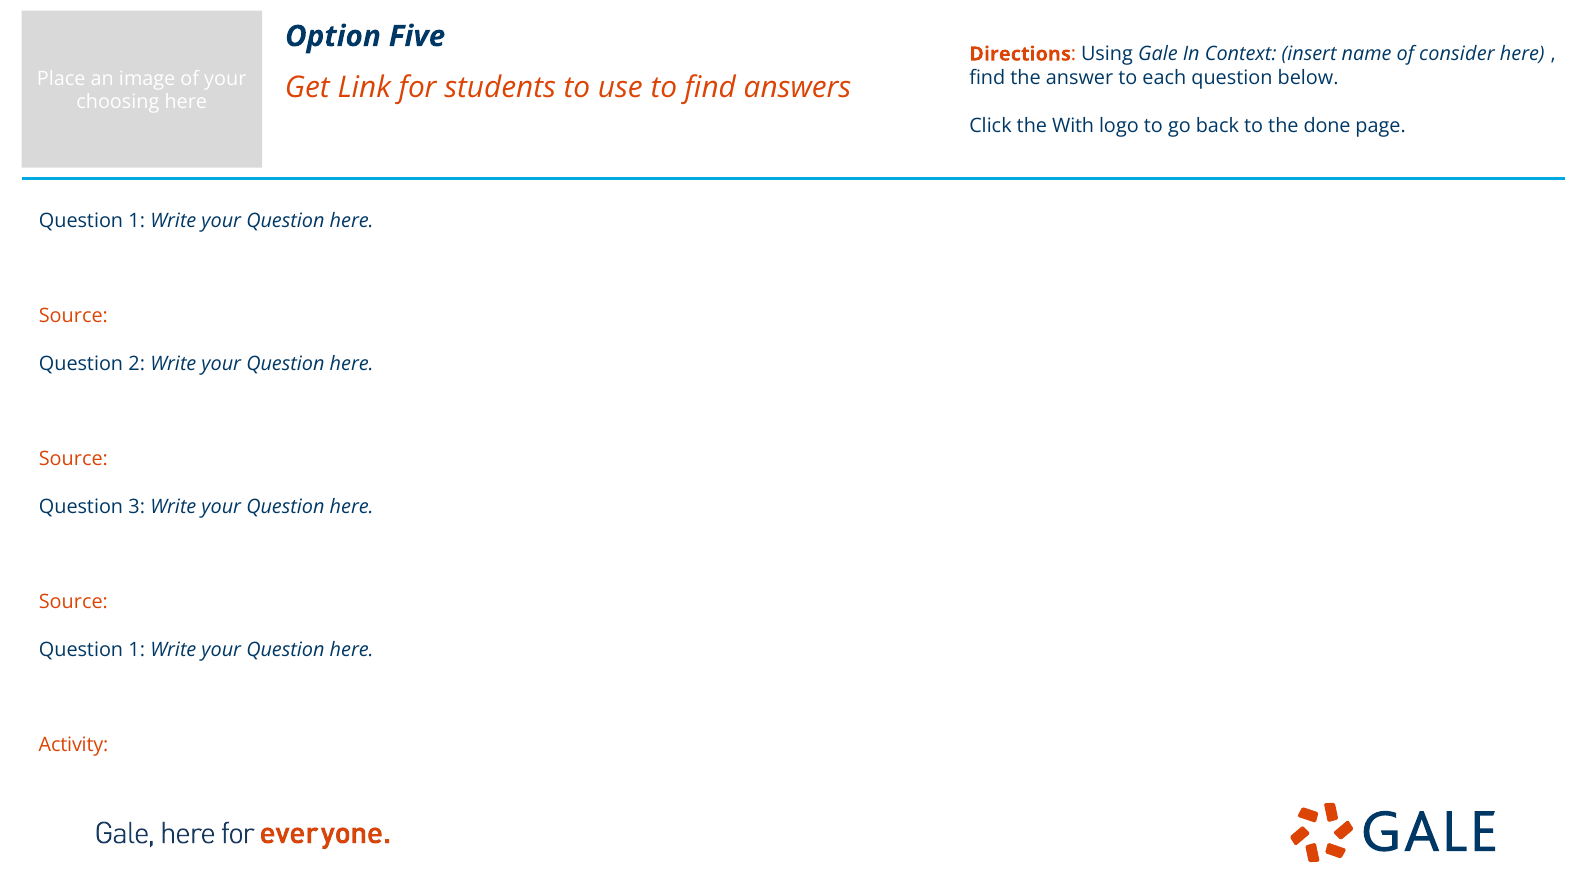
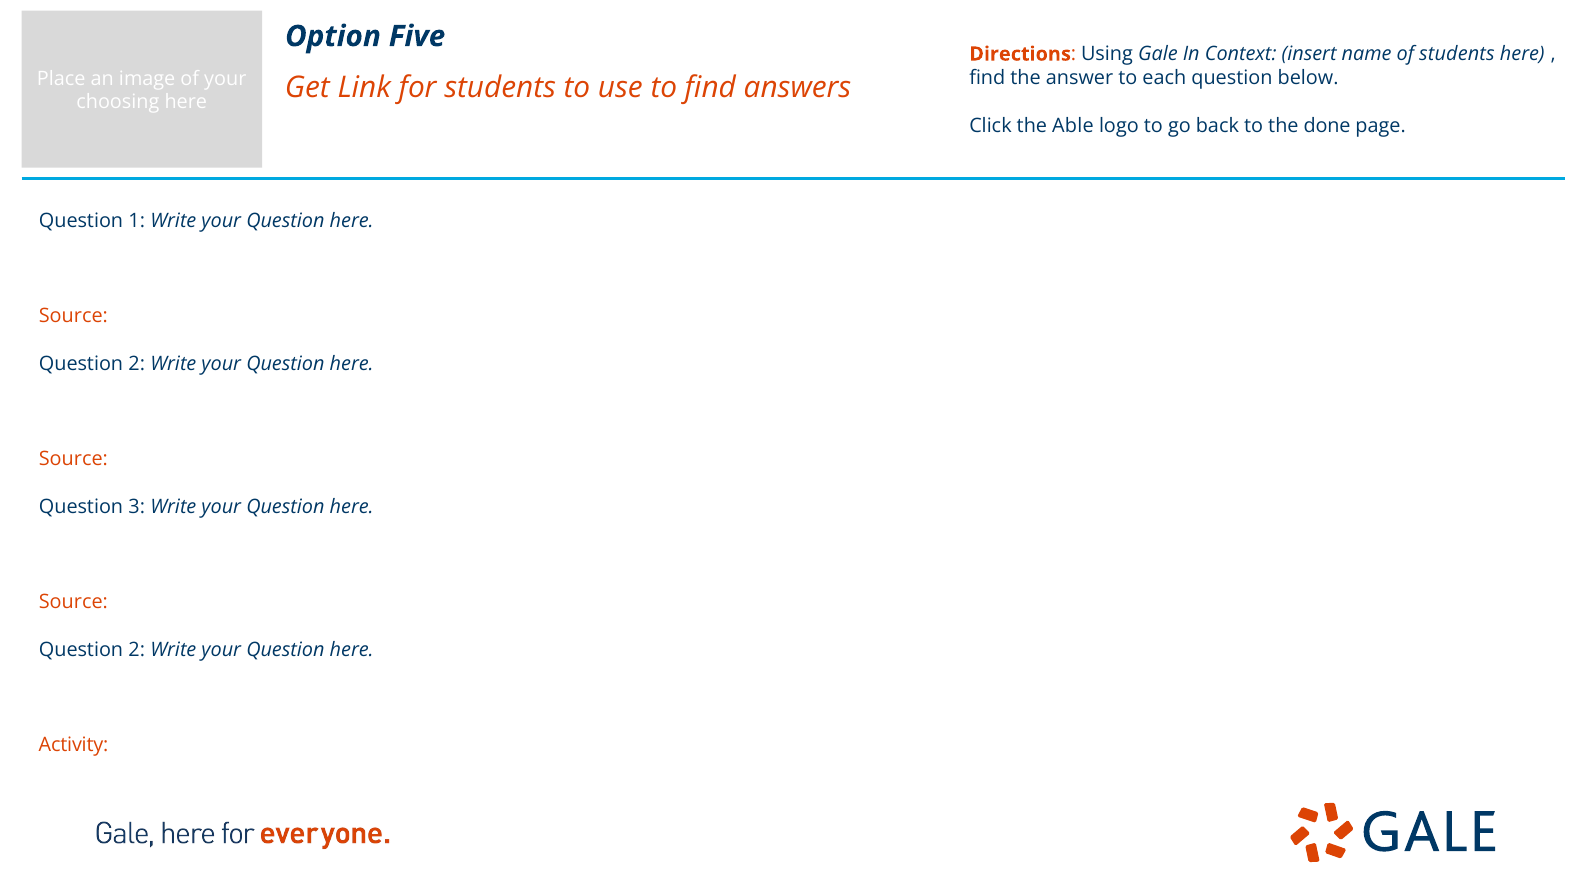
of consider: consider -> students (1457, 54)
With: With -> Able (1073, 126)
1: 1 -> 2 (137, 650)
